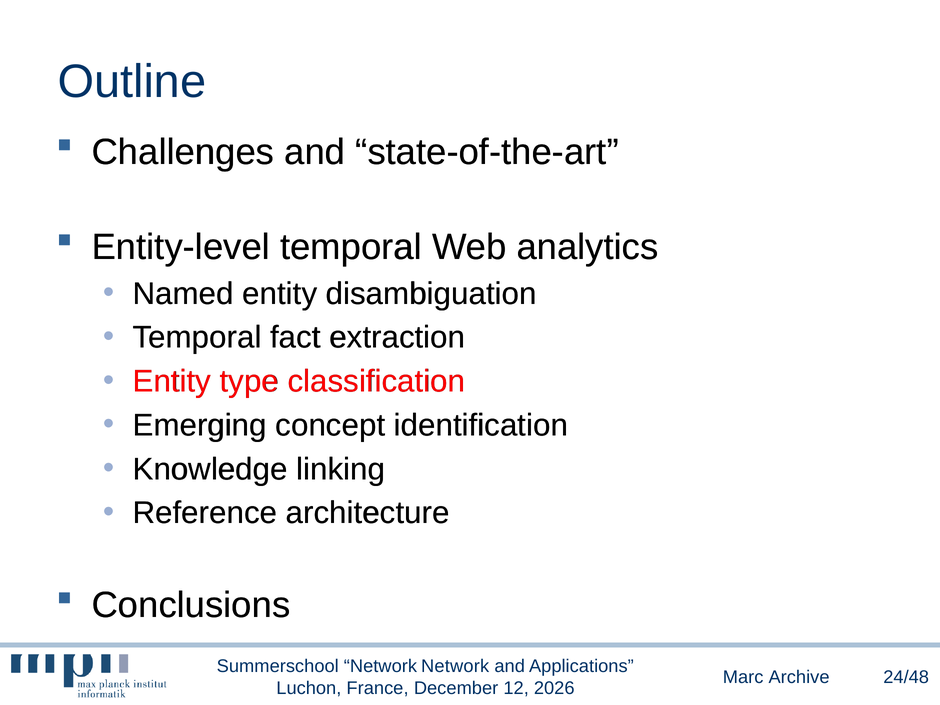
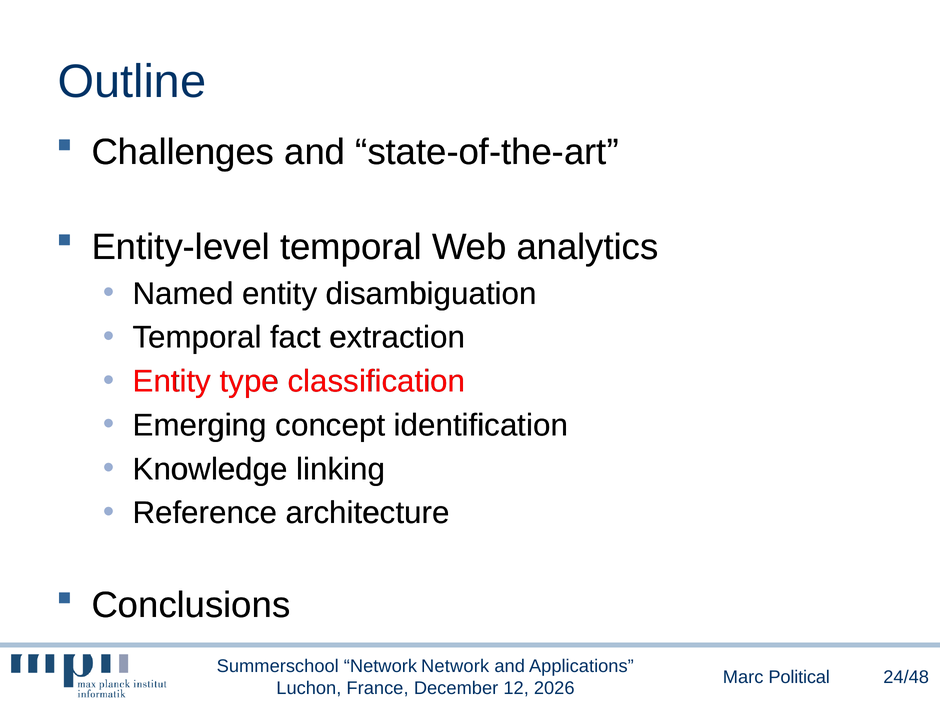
Archive: Archive -> Political (799, 677)
